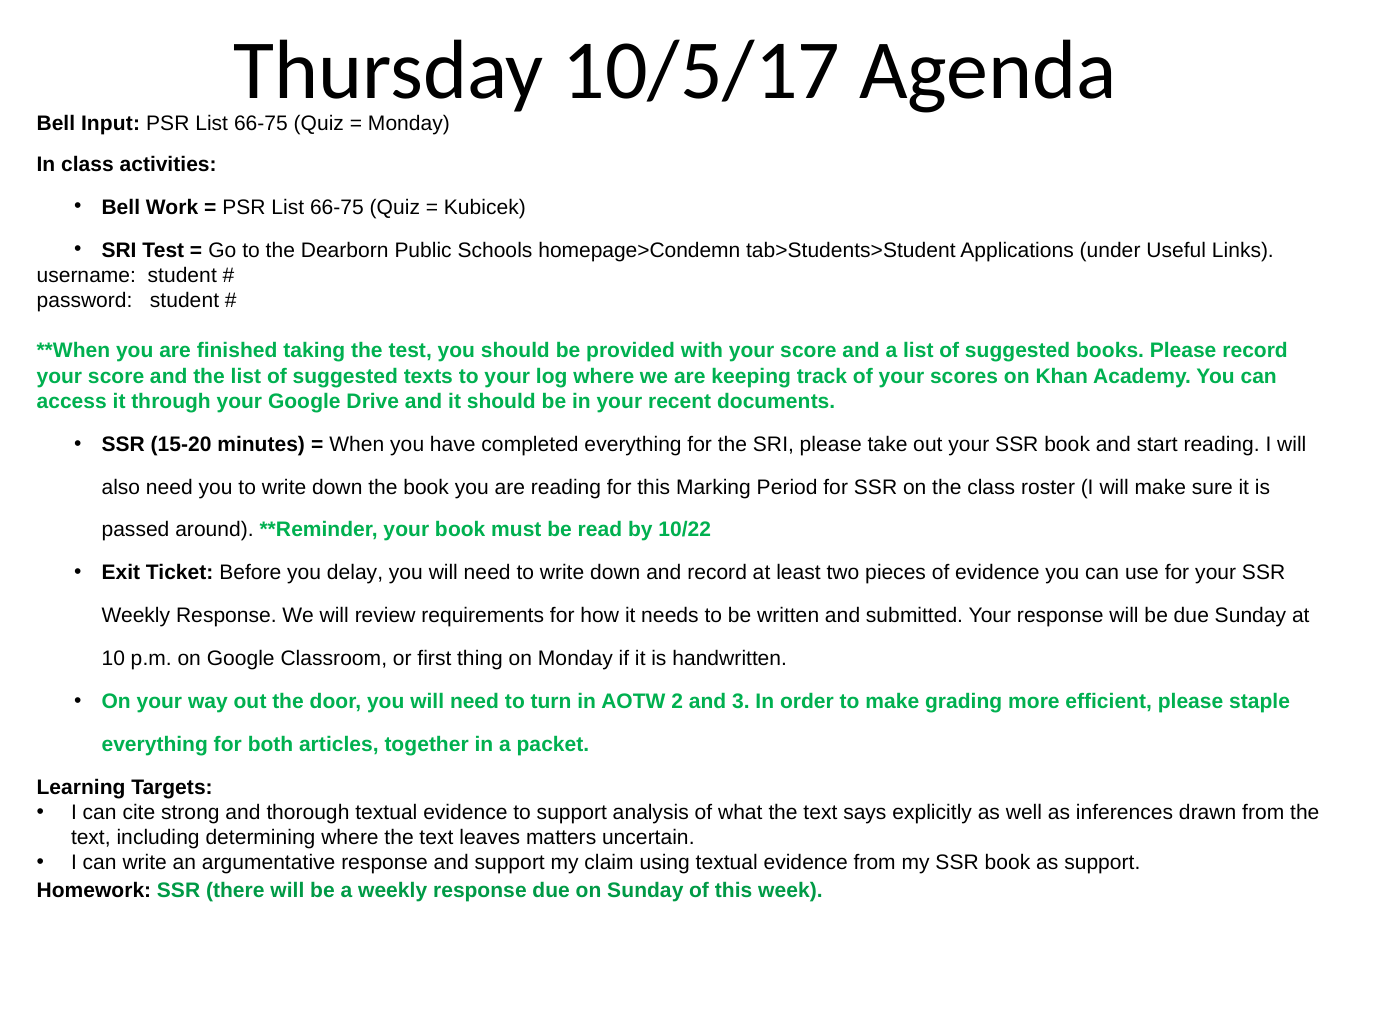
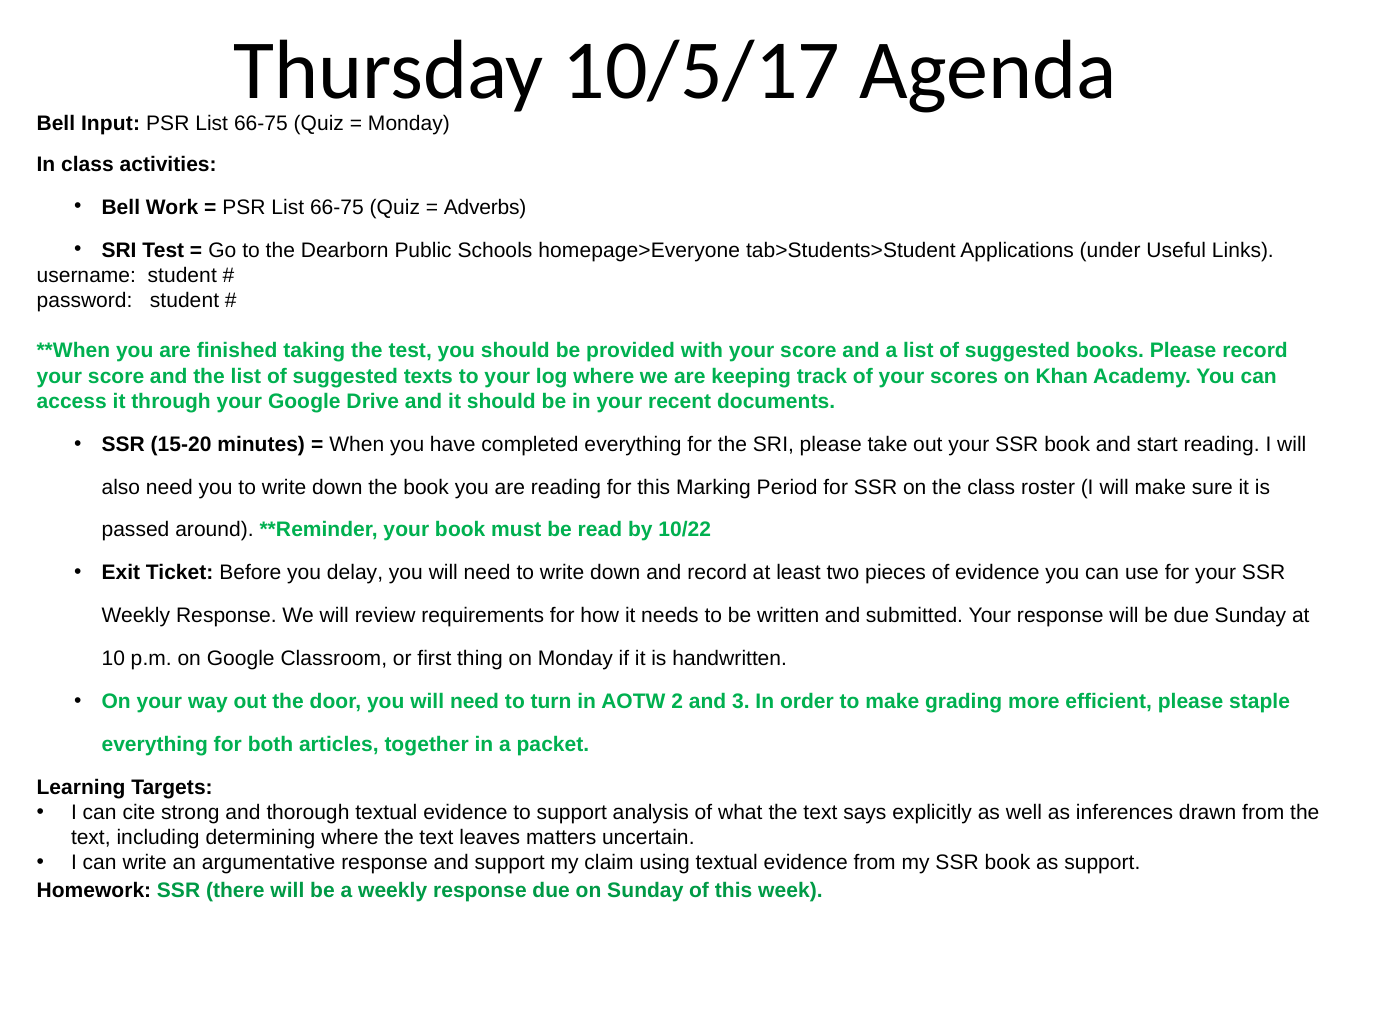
Kubicek: Kubicek -> Adverbs (485, 207)
homepage>Condemn: homepage>Condemn -> homepage>Everyone (639, 250)
